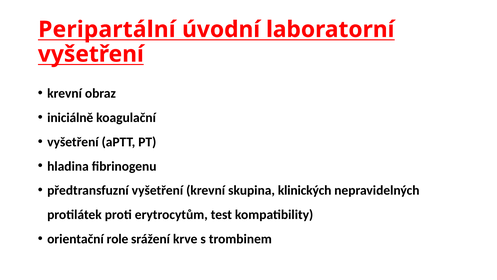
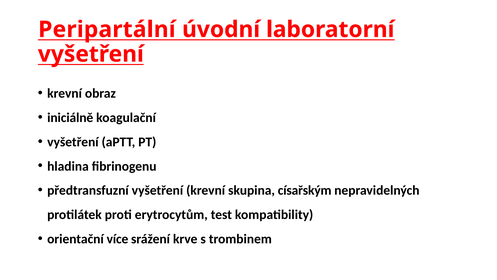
klinických: klinických -> císařským (305, 190)
role: role -> více (117, 239)
